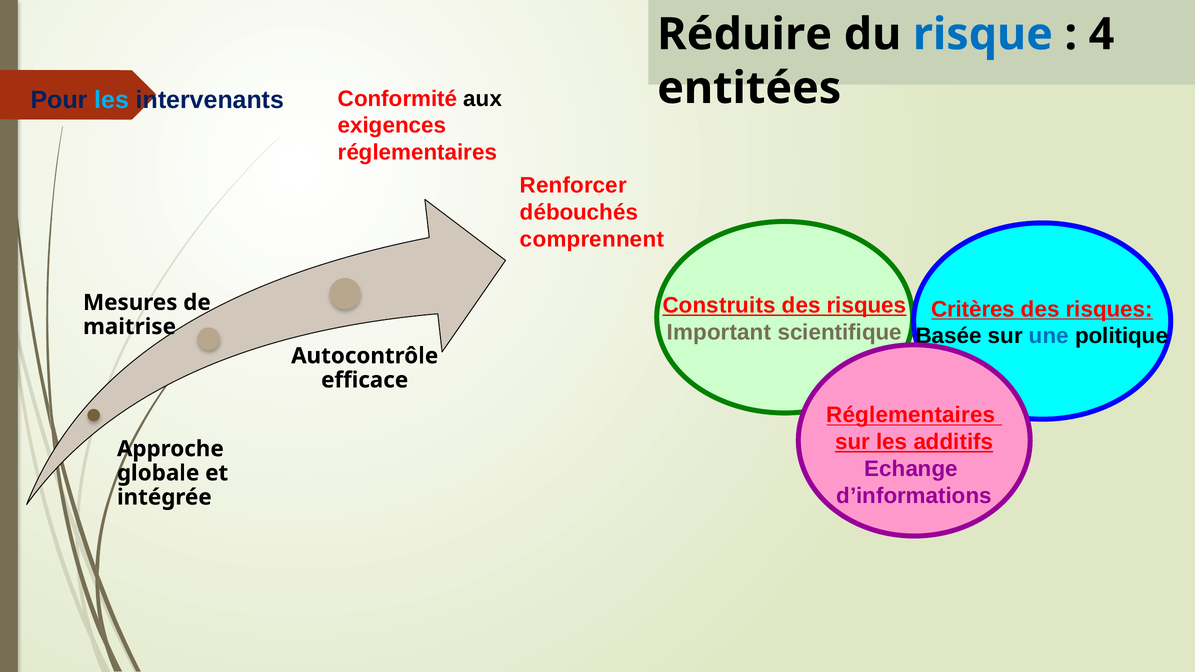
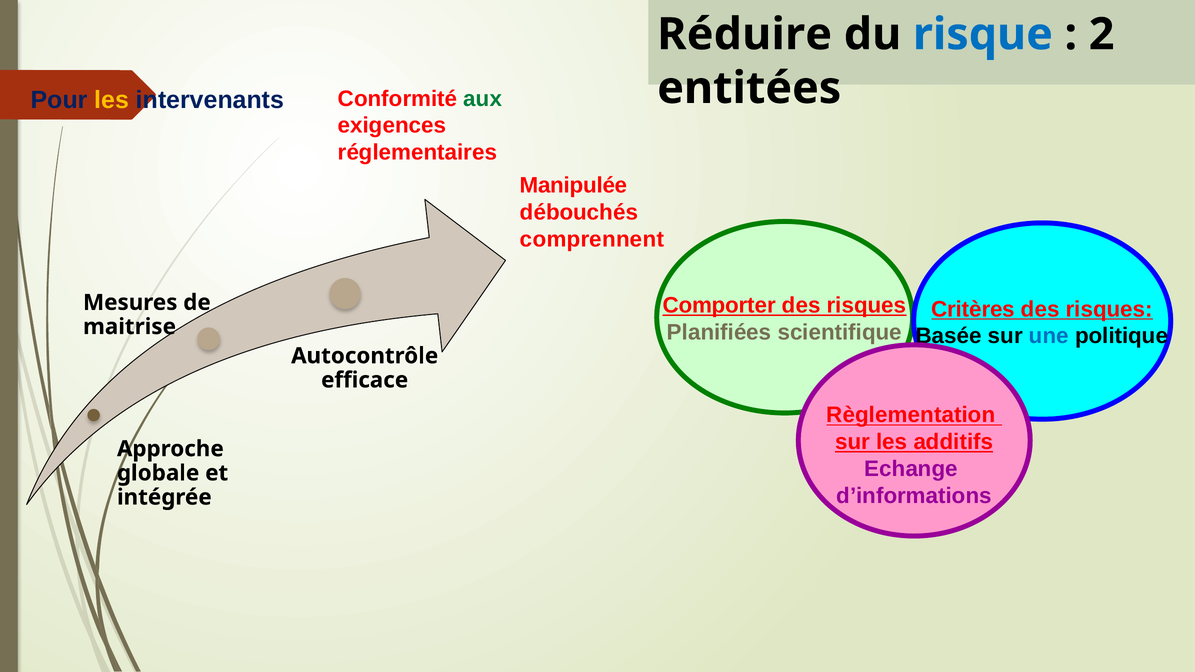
4: 4 -> 2 (1102, 34)
aux colour: black -> green (483, 99)
les colour: light blue -> yellow (112, 100)
Renforcer: Renforcer -> Manipulée (574, 186)
Construits: Construits -> Comporter (719, 305)
Important: Important -> Planifiées (719, 332)
Réglementaires: Réglementaires -> Règlementation (911, 415)
